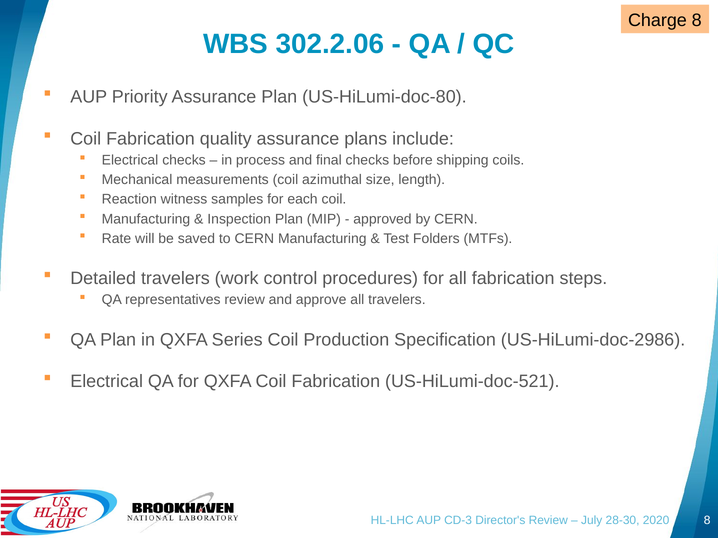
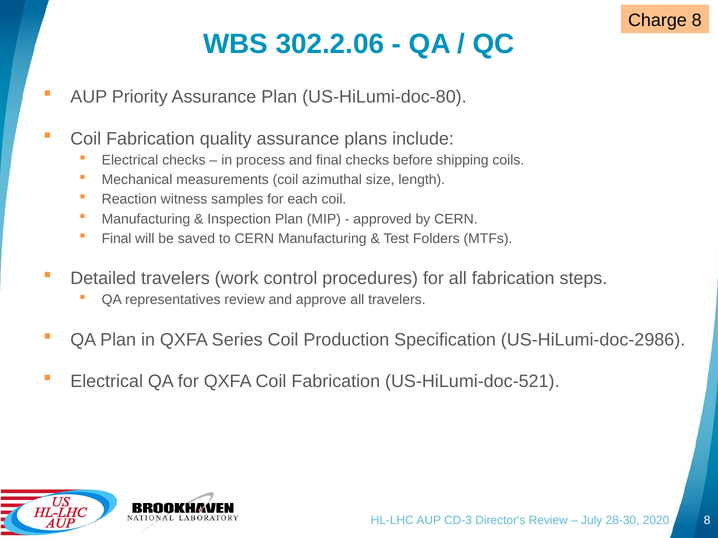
Rate: Rate -> Final (117, 239)
